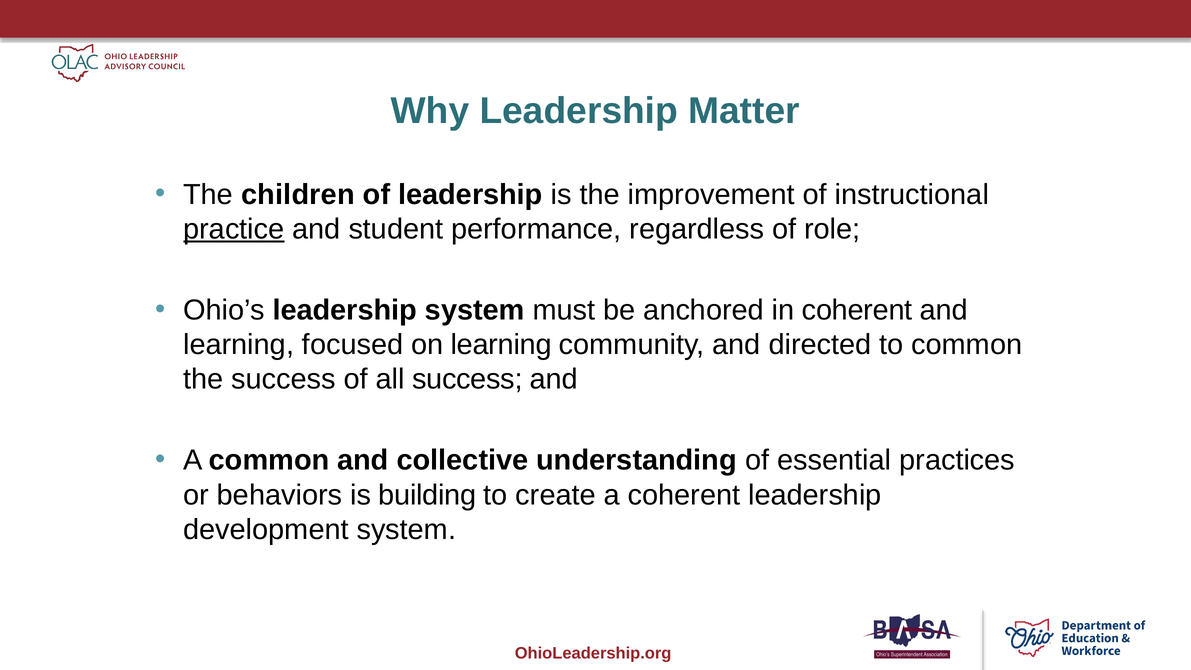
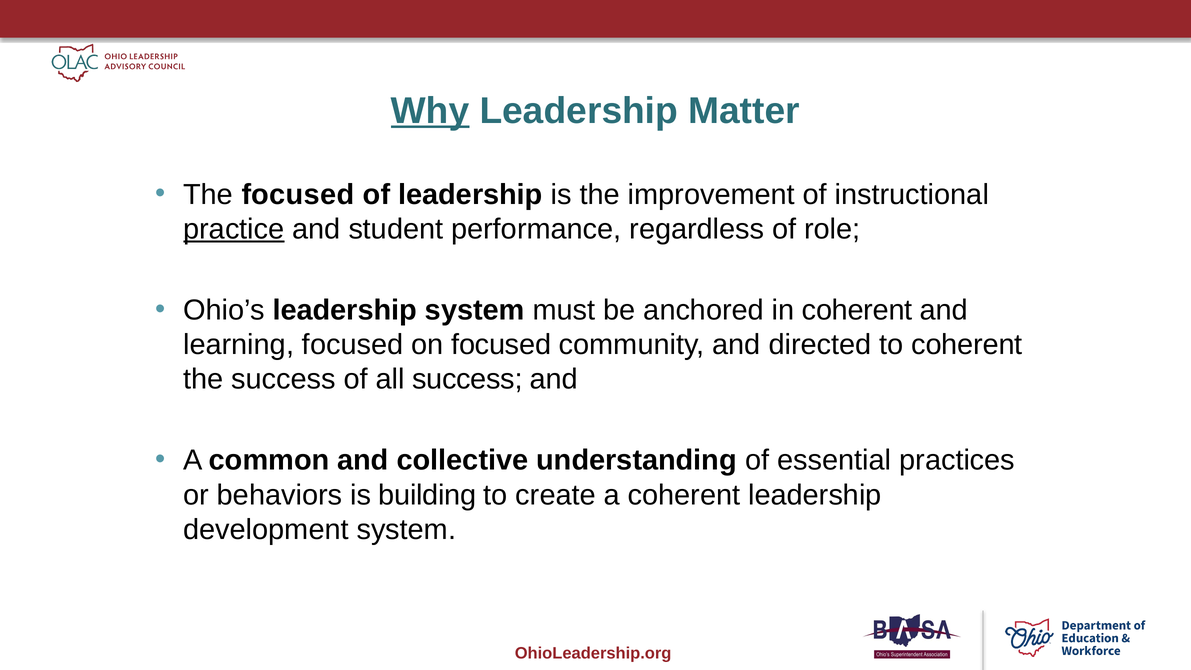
Why underline: none -> present (430, 111)
The children: children -> focused (298, 194)
on learning: learning -> focused (501, 345)
to common: common -> coherent (967, 345)
